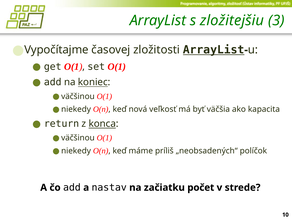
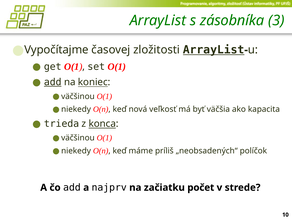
zložitejšiu: zložitejšiu -> zásobníka (232, 20)
add underline: none -> present (53, 82)
return: return -> trieda (62, 124)
nastav: nastav -> najprv (109, 188)
